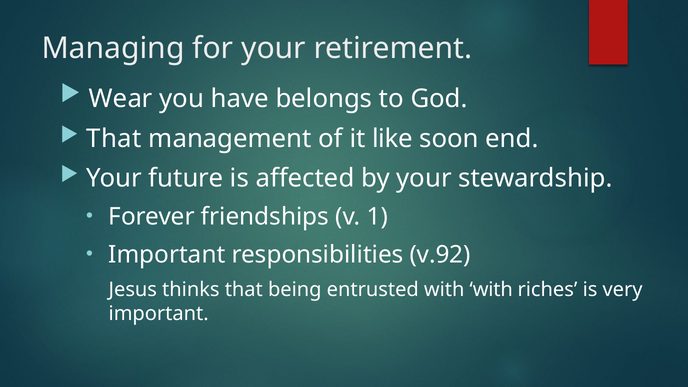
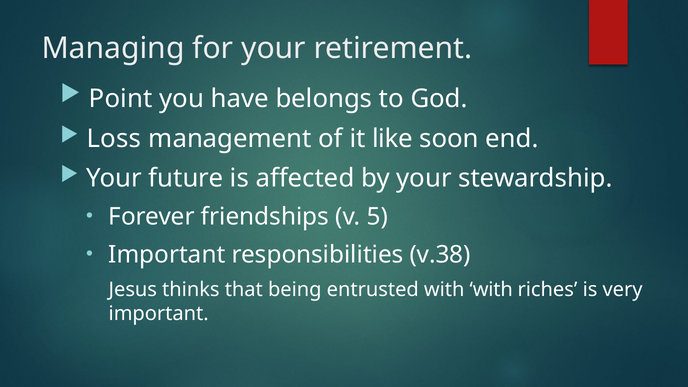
Wear: Wear -> Point (121, 99)
That: That -> Loss (114, 139)
1: 1 -> 5 (377, 217)
v.92: v.92 -> v.38 (440, 255)
